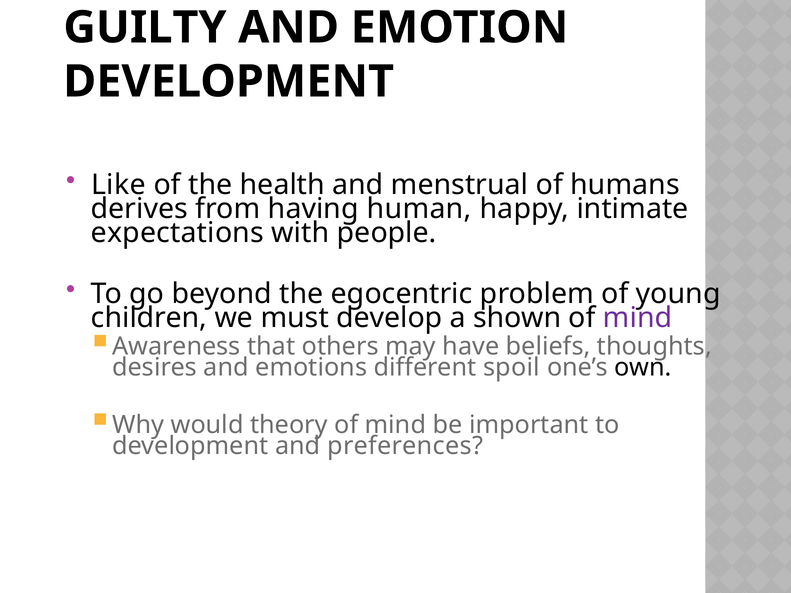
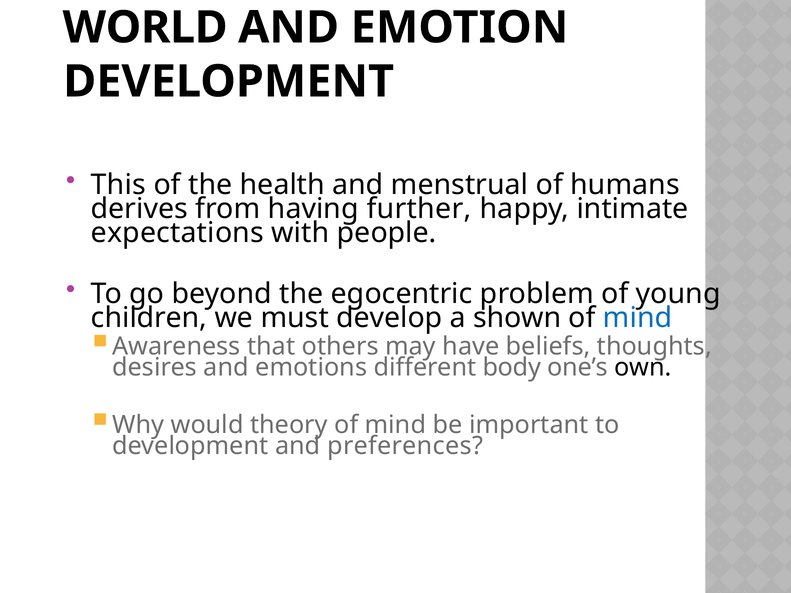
GUILTY: GUILTY -> WORLD (145, 28)
Like: Like -> This (118, 185)
human: human -> further (419, 209)
mind colour: purple -> blue (638, 318)
spoil: spoil -> body (512, 368)
